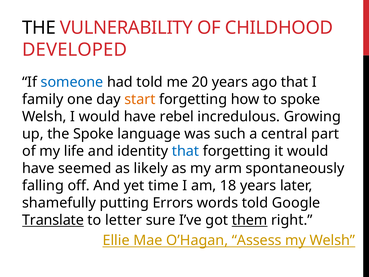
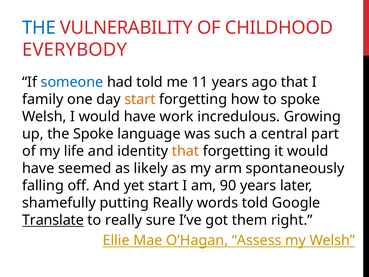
THE colour: black -> blue (39, 28)
DEVELOPED: DEVELOPED -> EVERYBODY (75, 50)
20: 20 -> 11 (200, 82)
rebel: rebel -> work (177, 117)
that colour: blue -> orange (185, 151)
yet time: time -> start (163, 186)
18: 18 -> 90 (228, 186)
putting Errors: Errors -> Really (173, 203)
to letter: letter -> really (124, 220)
them underline: present -> none (250, 220)
